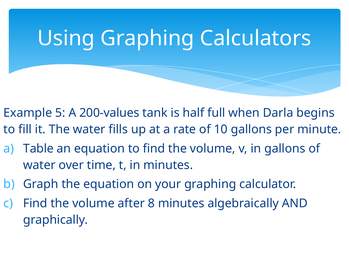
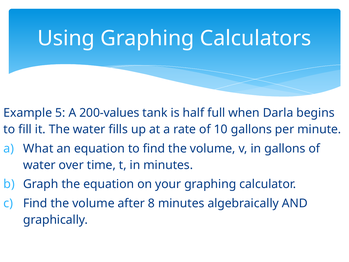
Table: Table -> What (38, 148)
